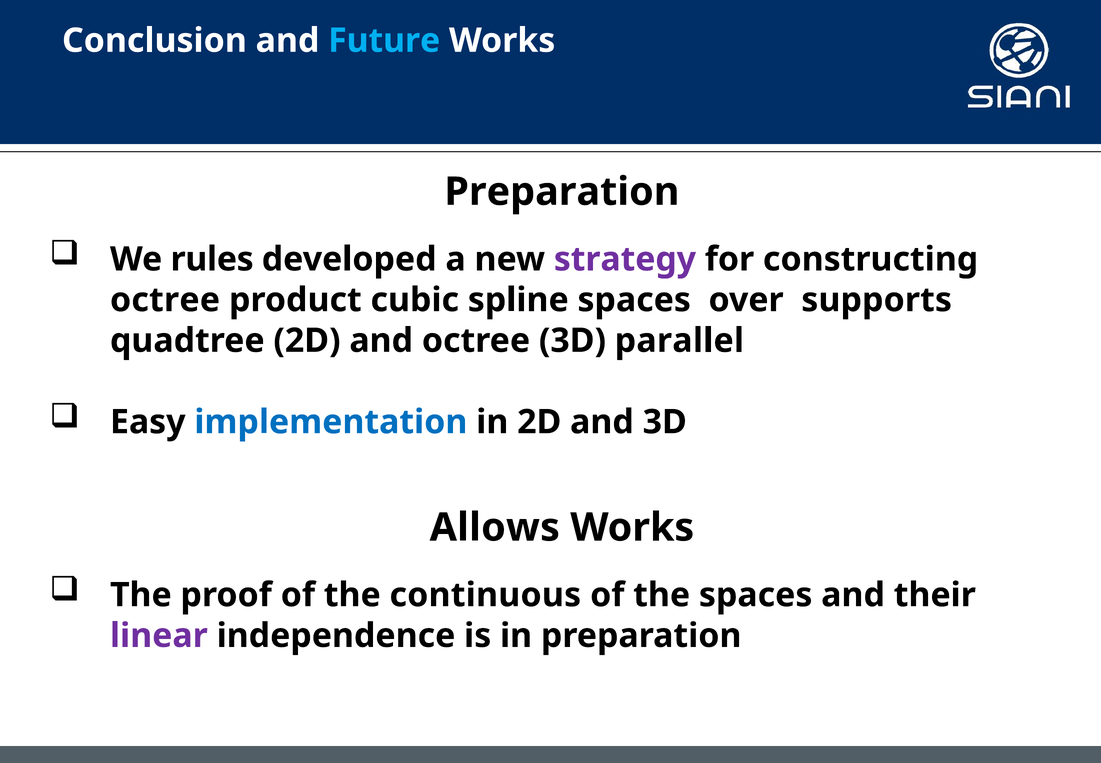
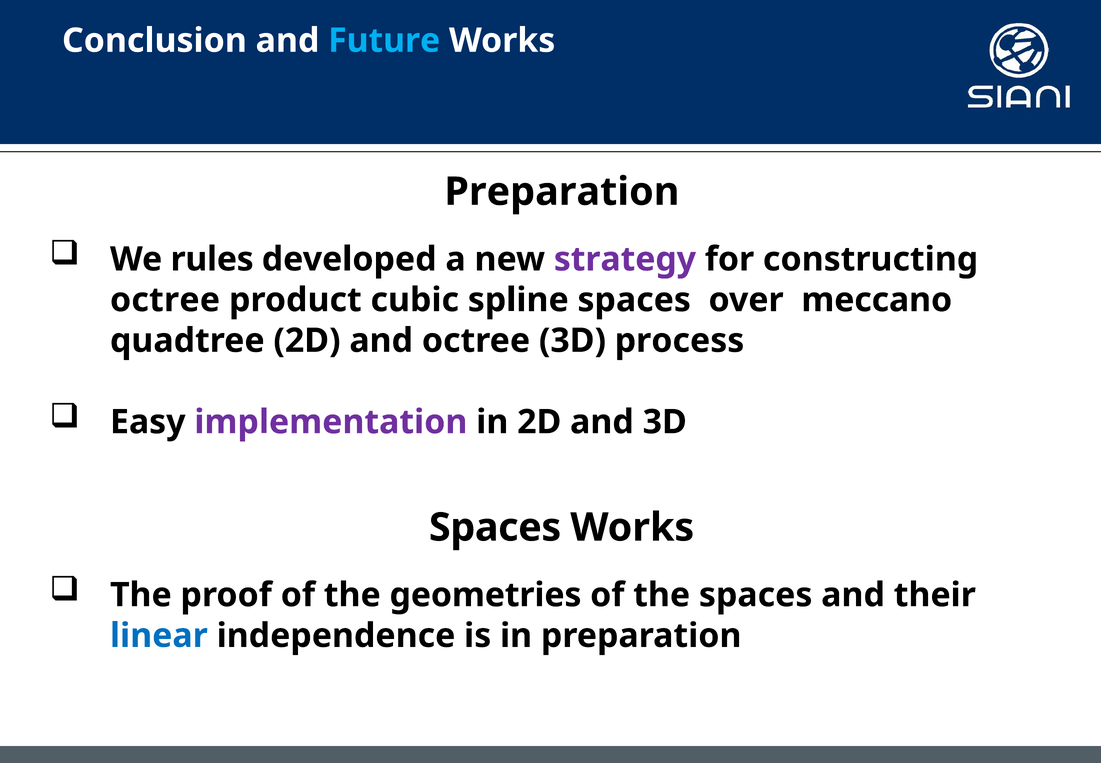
supports: supports -> meccano (877, 300)
parallel: parallel -> process (679, 340)
implementation colour: blue -> purple (331, 422)
Allows: Allows -> Spaces (495, 527)
continuous: continuous -> geometries (485, 594)
linear colour: purple -> blue (159, 635)
